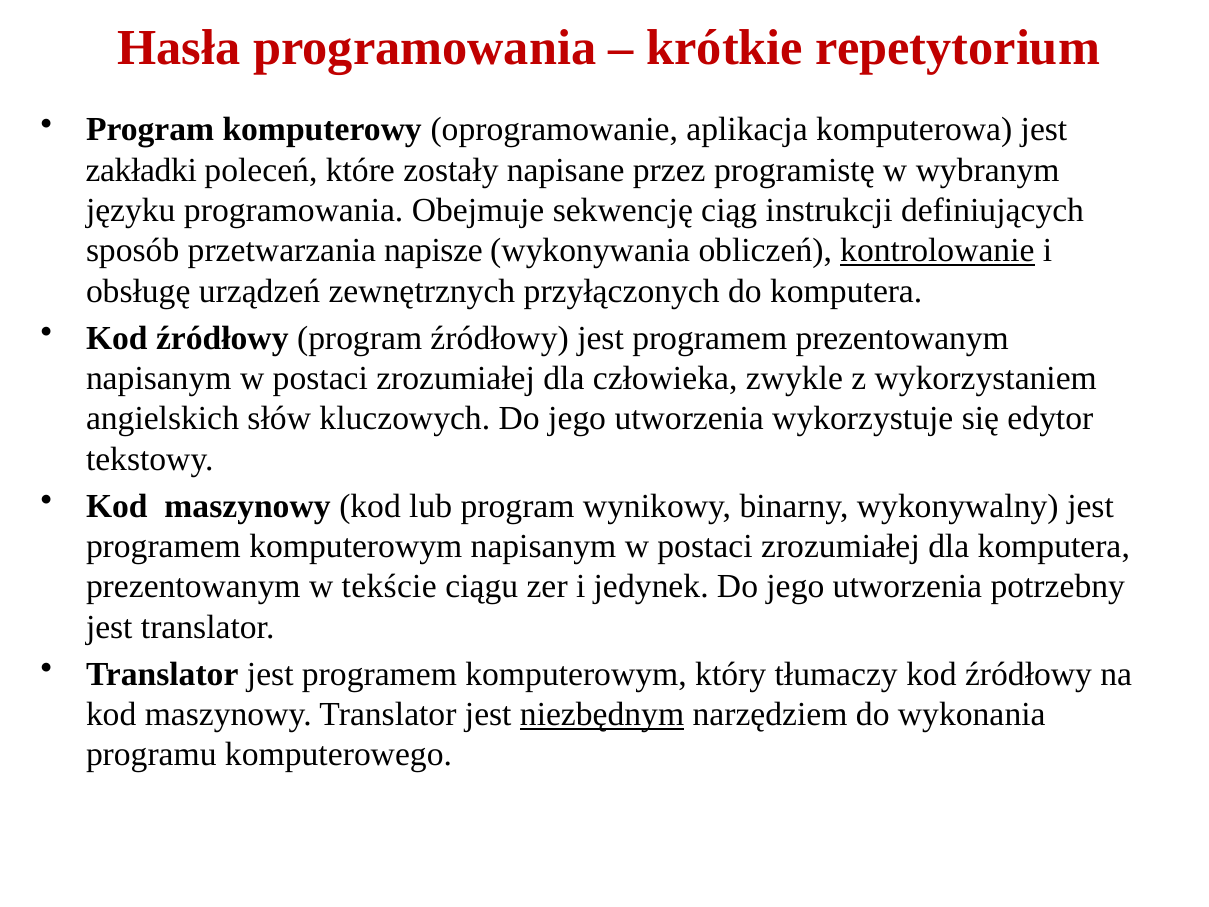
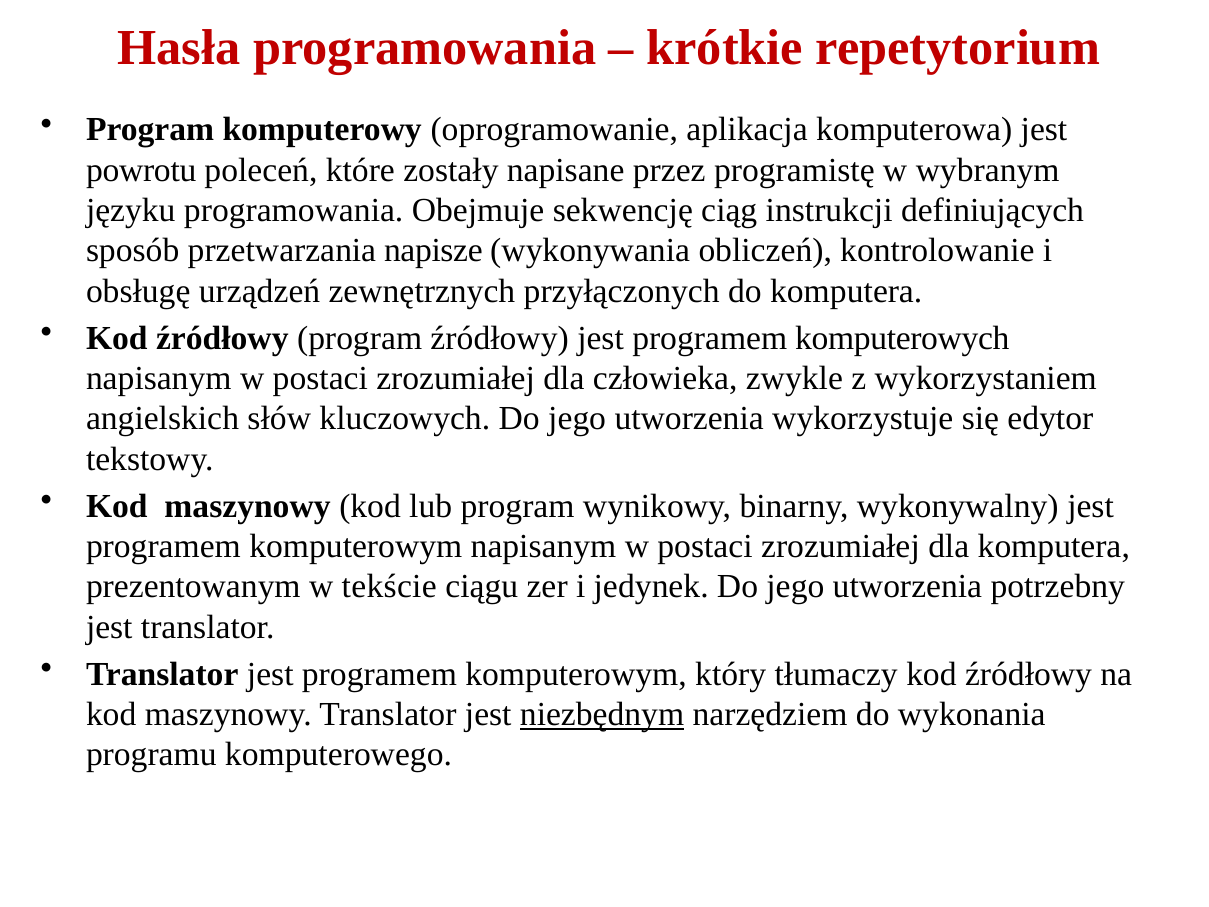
zakładki: zakładki -> powrotu (141, 170)
kontrolowanie underline: present -> none (937, 251)
programem prezentowanym: prezentowanym -> komputerowych (902, 338)
